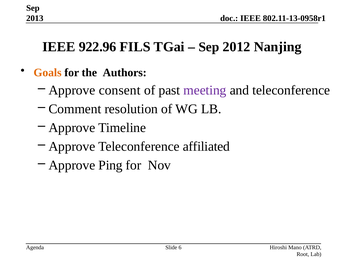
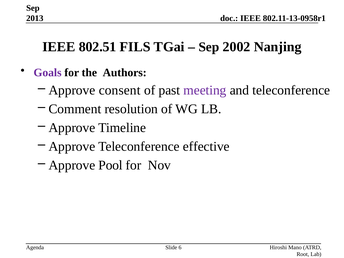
922.96: 922.96 -> 802.51 (98, 47)
2012: 2012 -> 2002 (237, 47)
Goals colour: orange -> purple (48, 72)
affiliated: affiliated -> effective (206, 146)
Ping: Ping -> Pool (111, 165)
